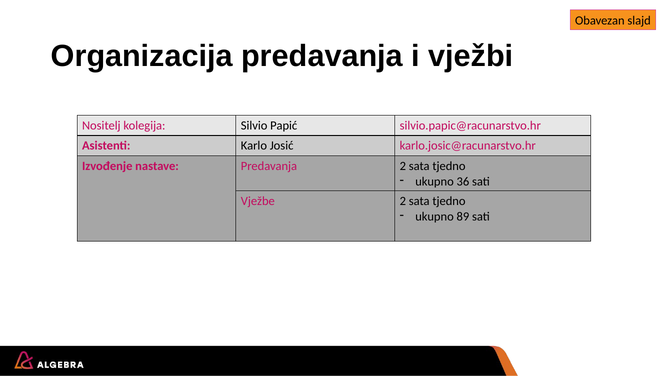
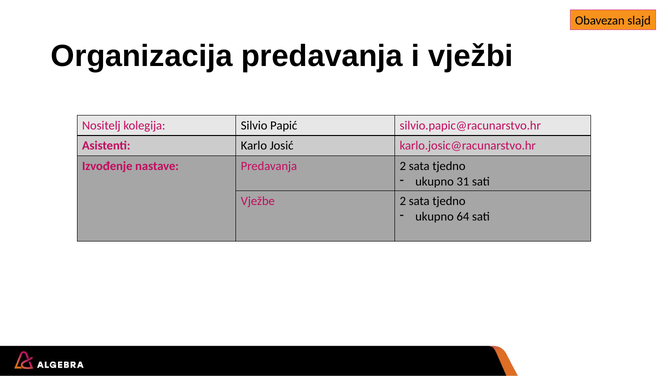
36: 36 -> 31 (463, 181)
89: 89 -> 64 (463, 216)
